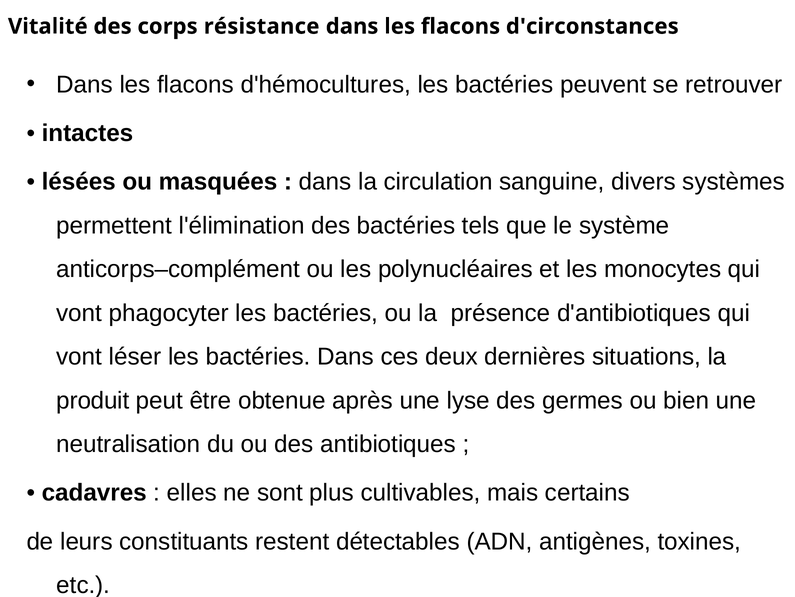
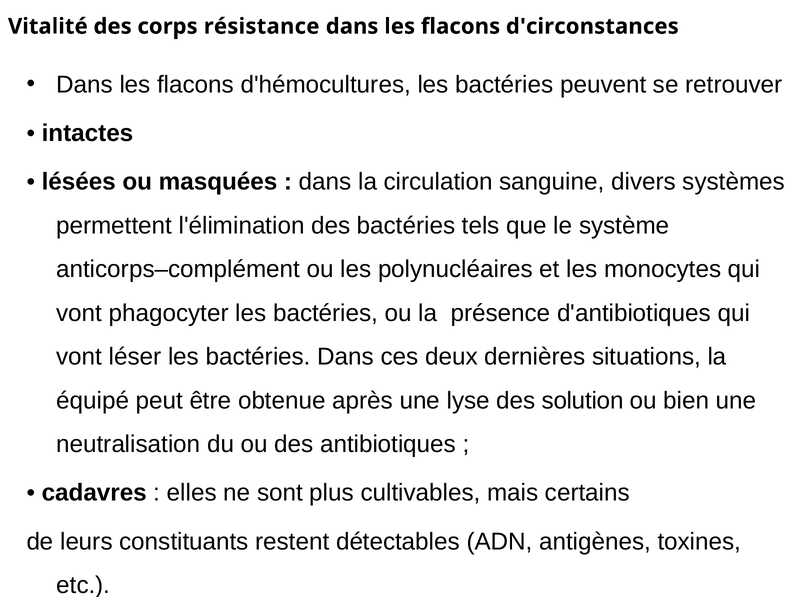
produit: produit -> équipé (93, 400)
germes: germes -> solution (583, 400)
